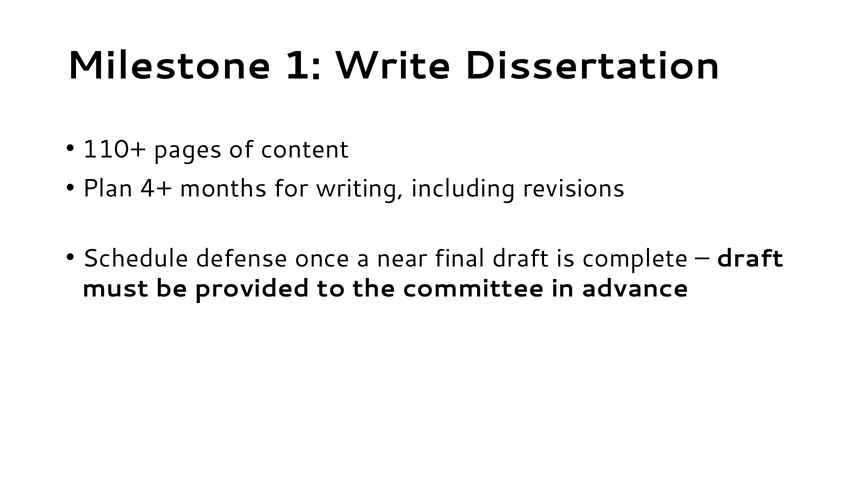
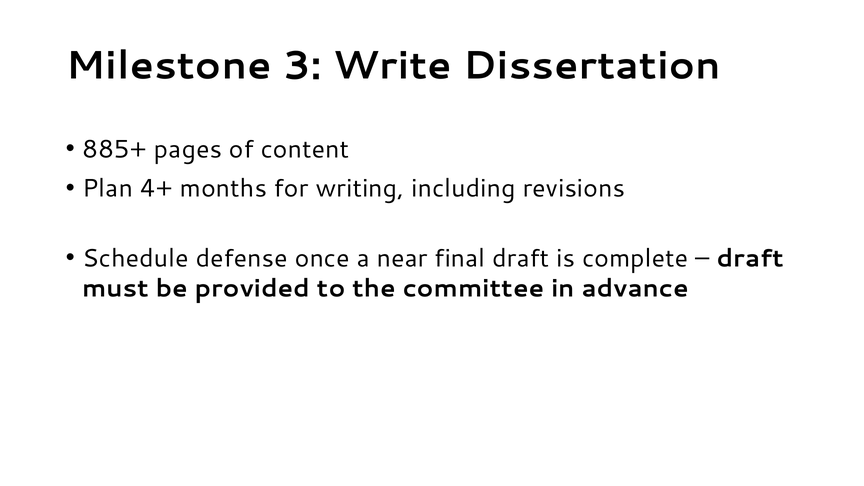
1: 1 -> 3 (302, 66)
110+: 110+ -> 885+ (115, 149)
